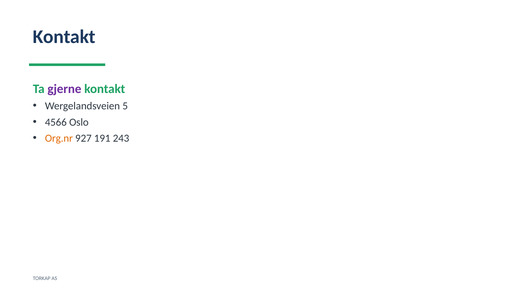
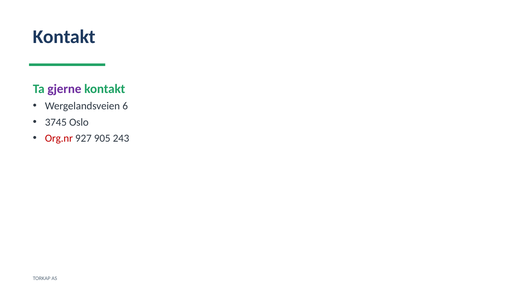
5: 5 -> 6 (125, 106)
4566: 4566 -> 3745 (56, 122)
Org.nr colour: orange -> red (59, 138)
191: 191 -> 905 (102, 138)
